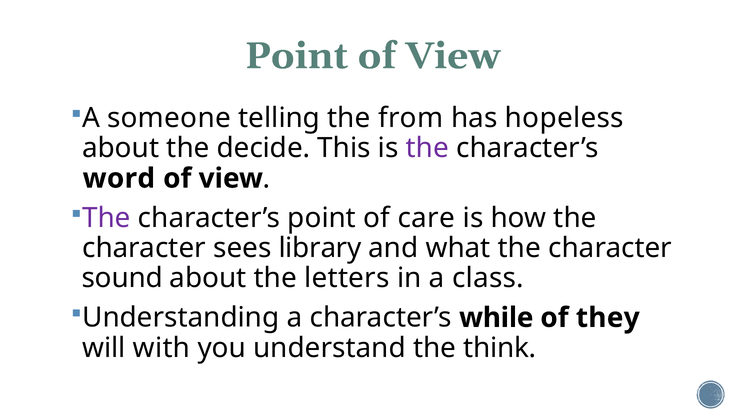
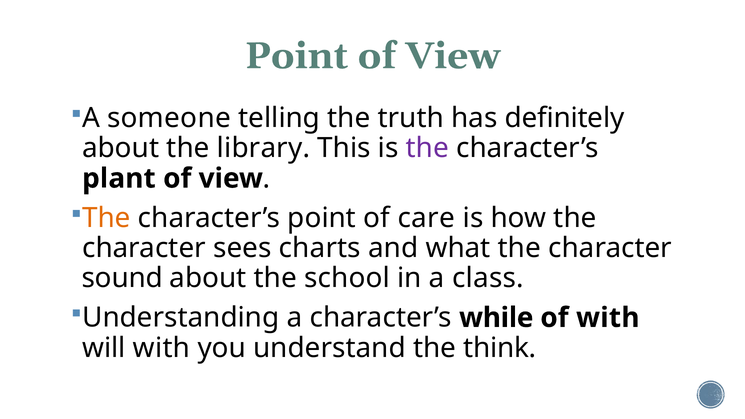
from: from -> truth (411, 118)
hopeless: hopeless -> definitely (564, 118)
decide: decide -> library (263, 148)
word: word -> plant (119, 178)
The colour: purple -> orange (106, 218)
library: library -> charts (320, 248)
letters: letters -> school (347, 278)
of they: they -> with (608, 318)
